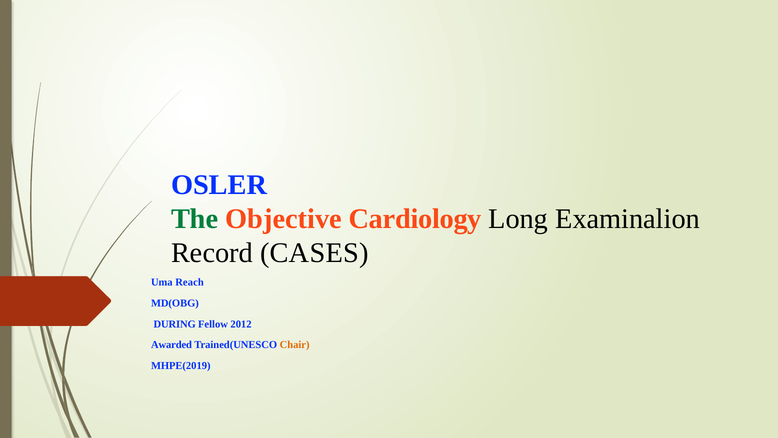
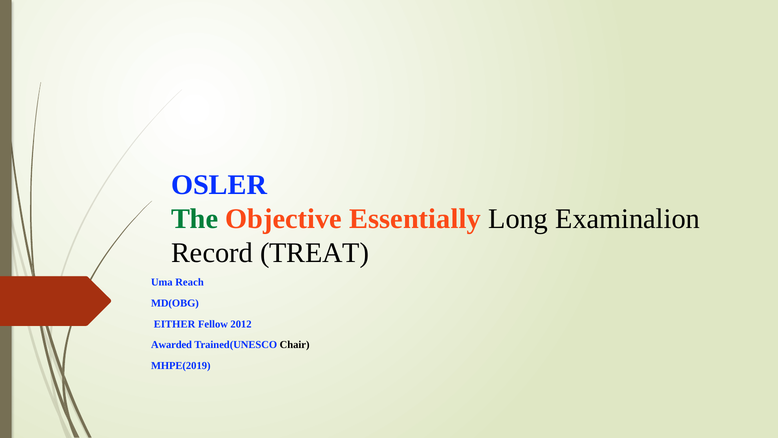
Cardiology: Cardiology -> Essentially (415, 219)
CASES: CASES -> TREAT (315, 253)
DURING: DURING -> EITHER (175, 324)
Chair colour: orange -> black (295, 345)
